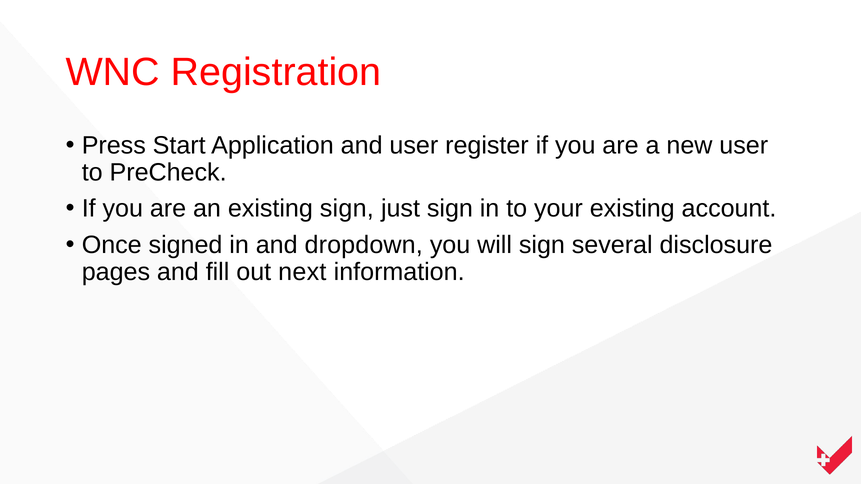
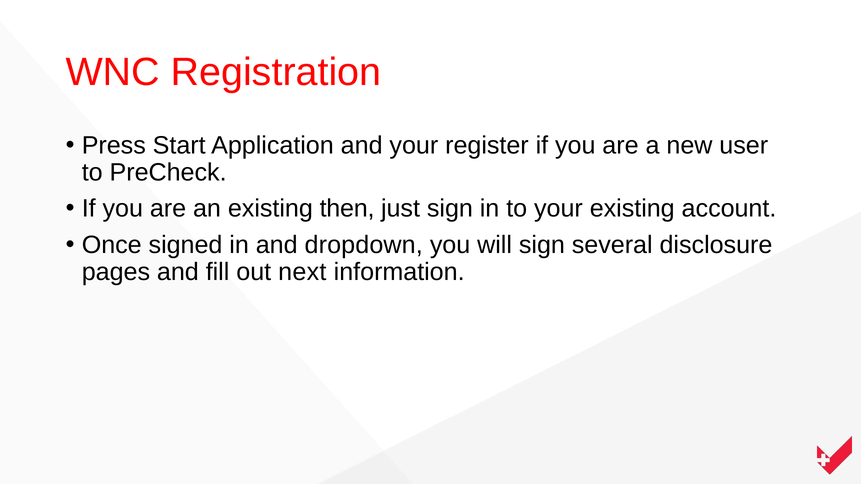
and user: user -> your (414, 146)
existing sign: sign -> then (347, 209)
